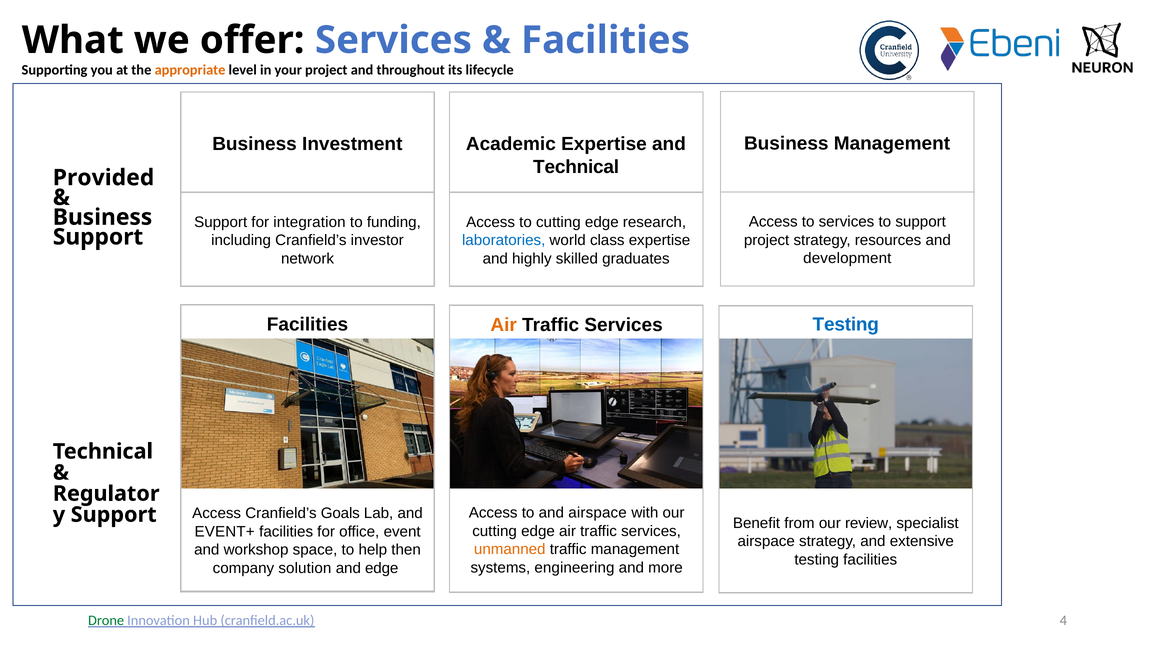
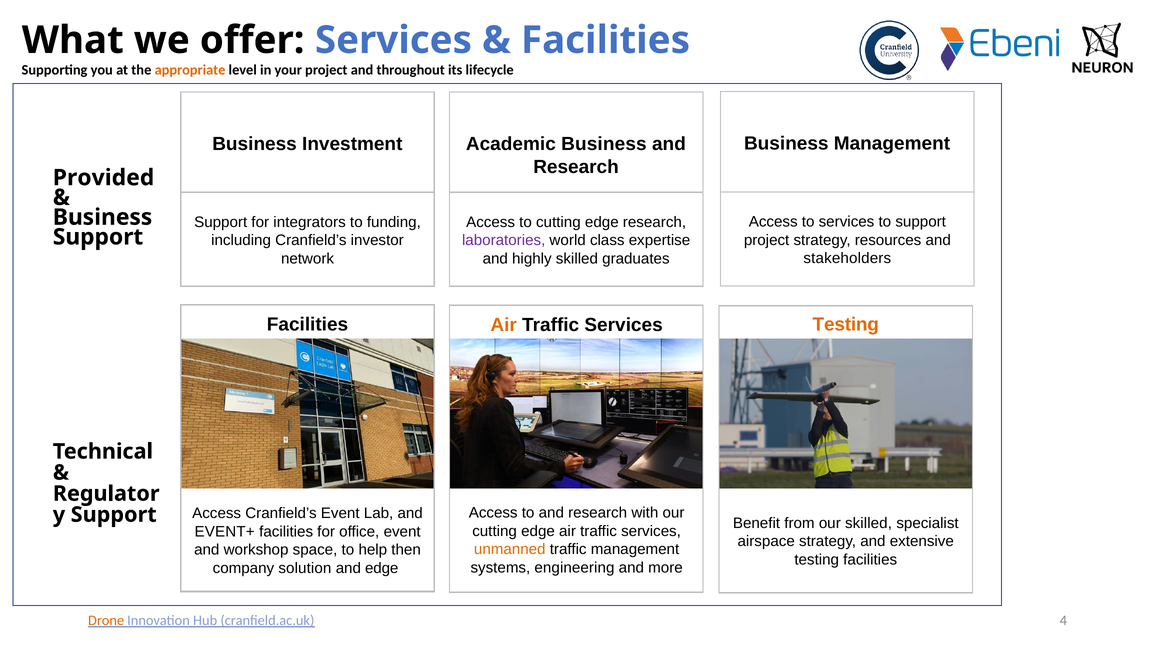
Academic Expertise: Expertise -> Business (604, 144)
Technical: Technical -> Research (576, 167)
integration: integration -> integrators (310, 222)
laboratories colour: blue -> purple (504, 240)
development: development -> stakeholders (847, 258)
Testing colour: blue -> orange (846, 324)
to and airspace: airspace -> research (598, 513)
Cranfield’s Goals: Goals -> Event (340, 513)
our review: review -> skilled (868, 523)
Drone colour: green -> orange (106, 620)
